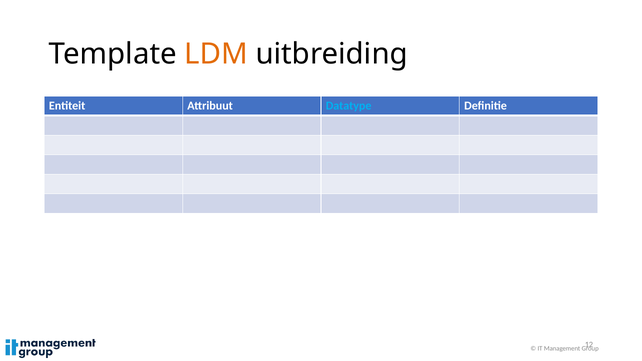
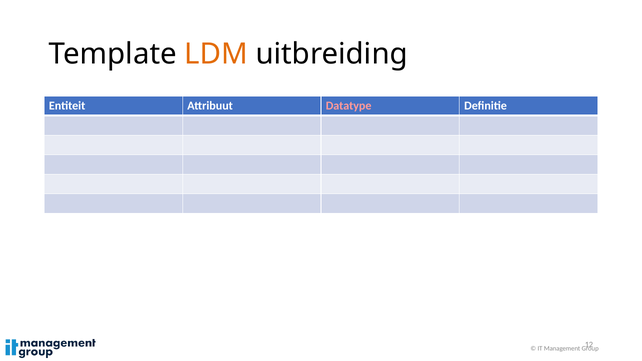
Datatype colour: light blue -> pink (349, 106)
